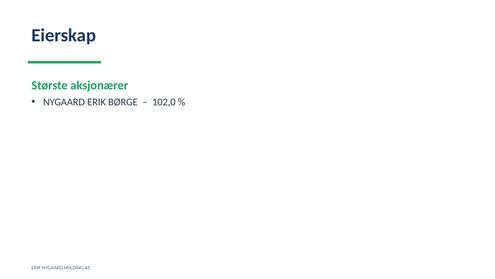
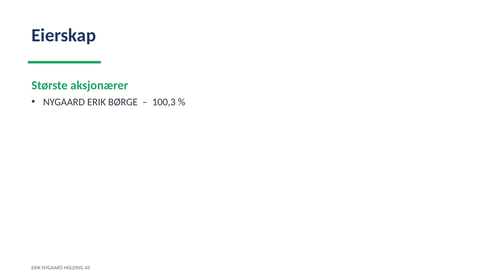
102,0: 102,0 -> 100,3 (164, 102)
